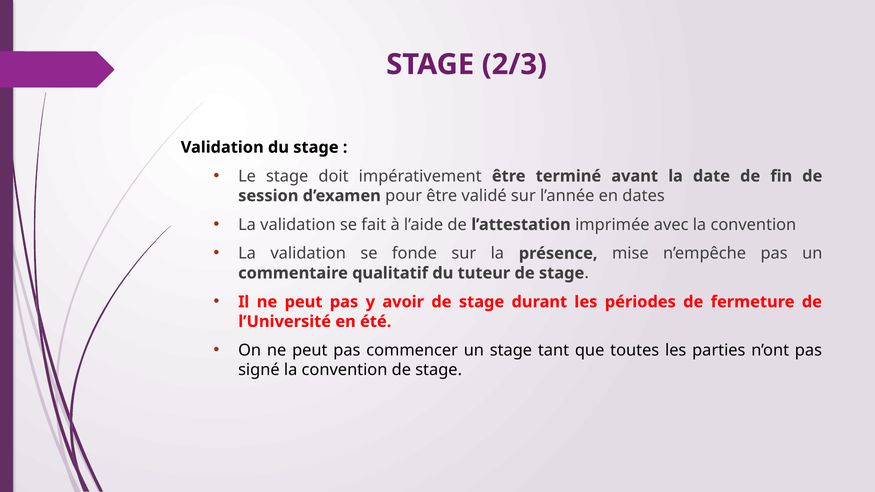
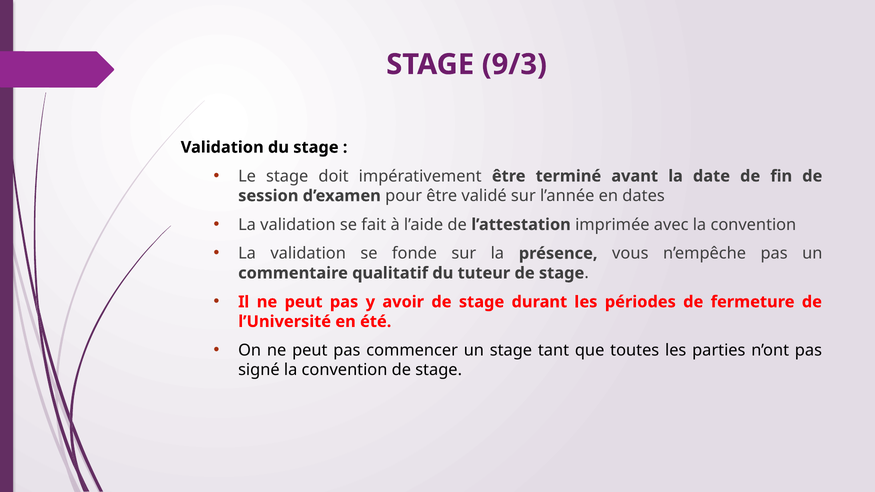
2/3: 2/3 -> 9/3 (514, 64)
mise: mise -> vous (630, 253)
